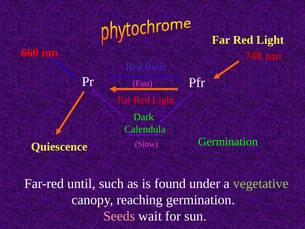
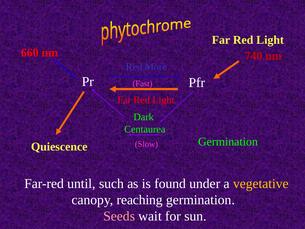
Basic: Basic -> More (156, 67)
Calendula: Calendula -> Centaurea (145, 129)
vegetative colour: light green -> yellow (261, 183)
